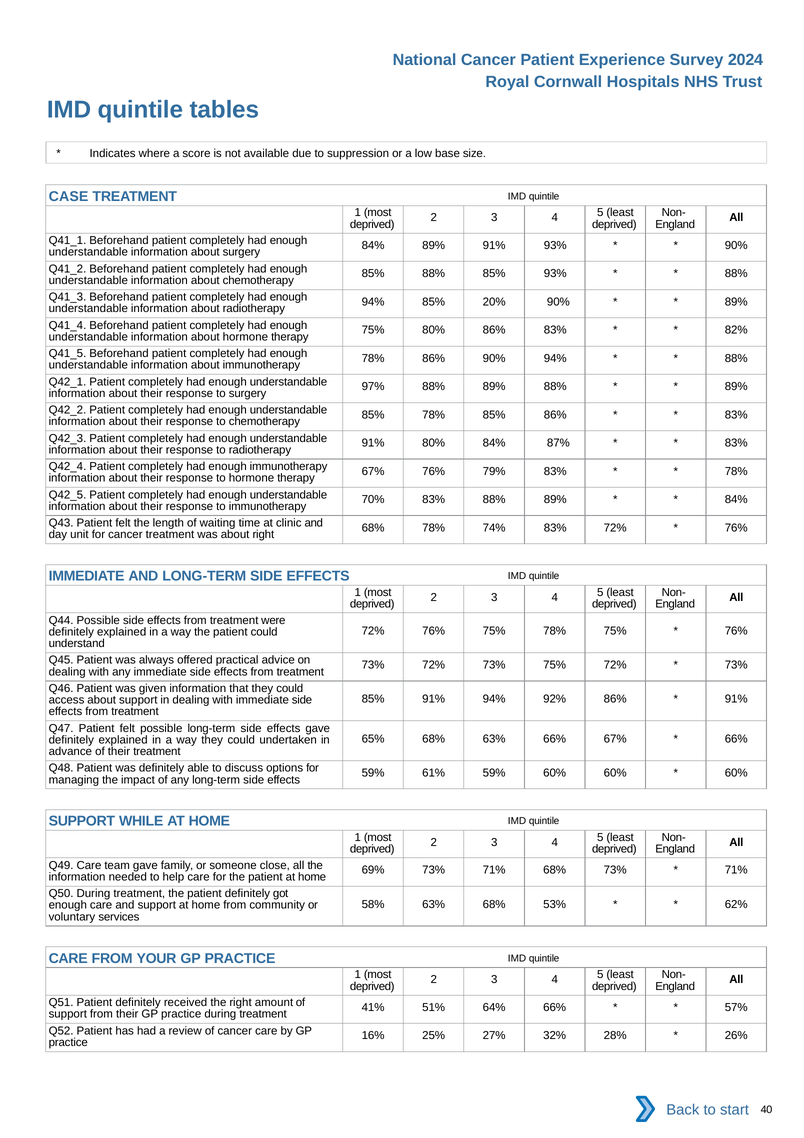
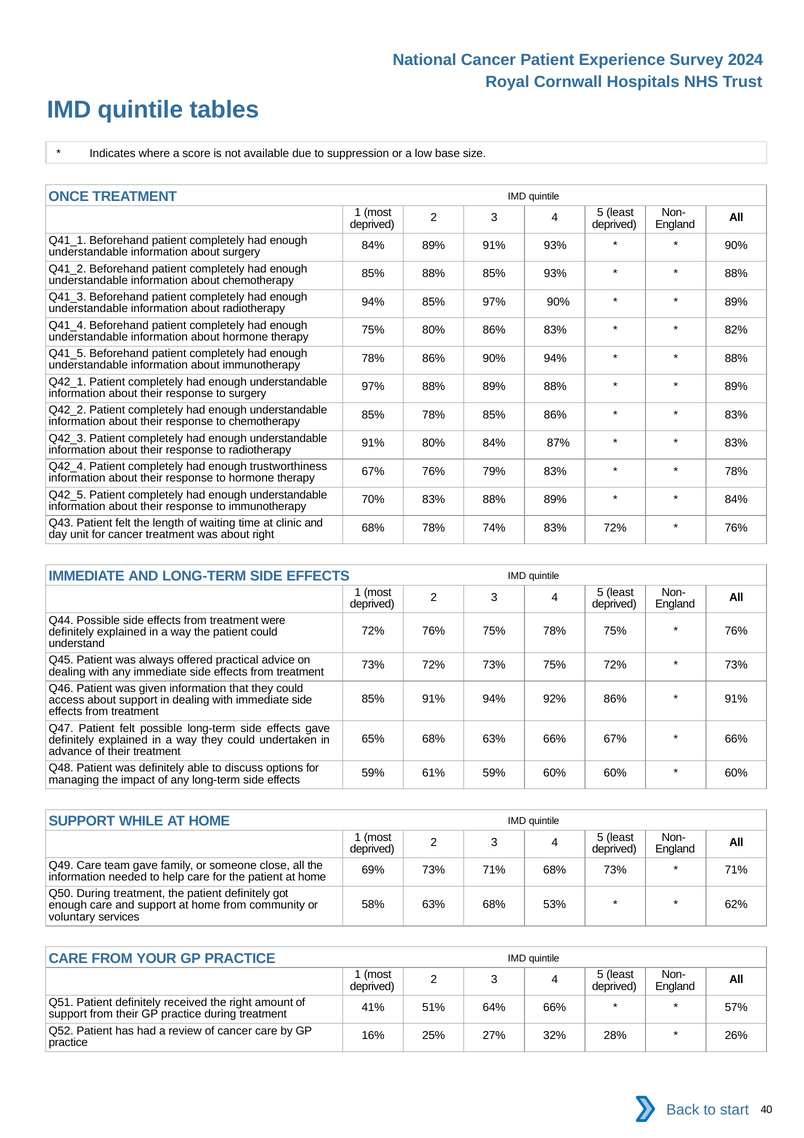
CASE: CASE -> ONCE (69, 197)
85% 20%: 20% -> 97% (494, 302)
enough immunotherapy: immunotherapy -> trustworthiness (289, 466)
